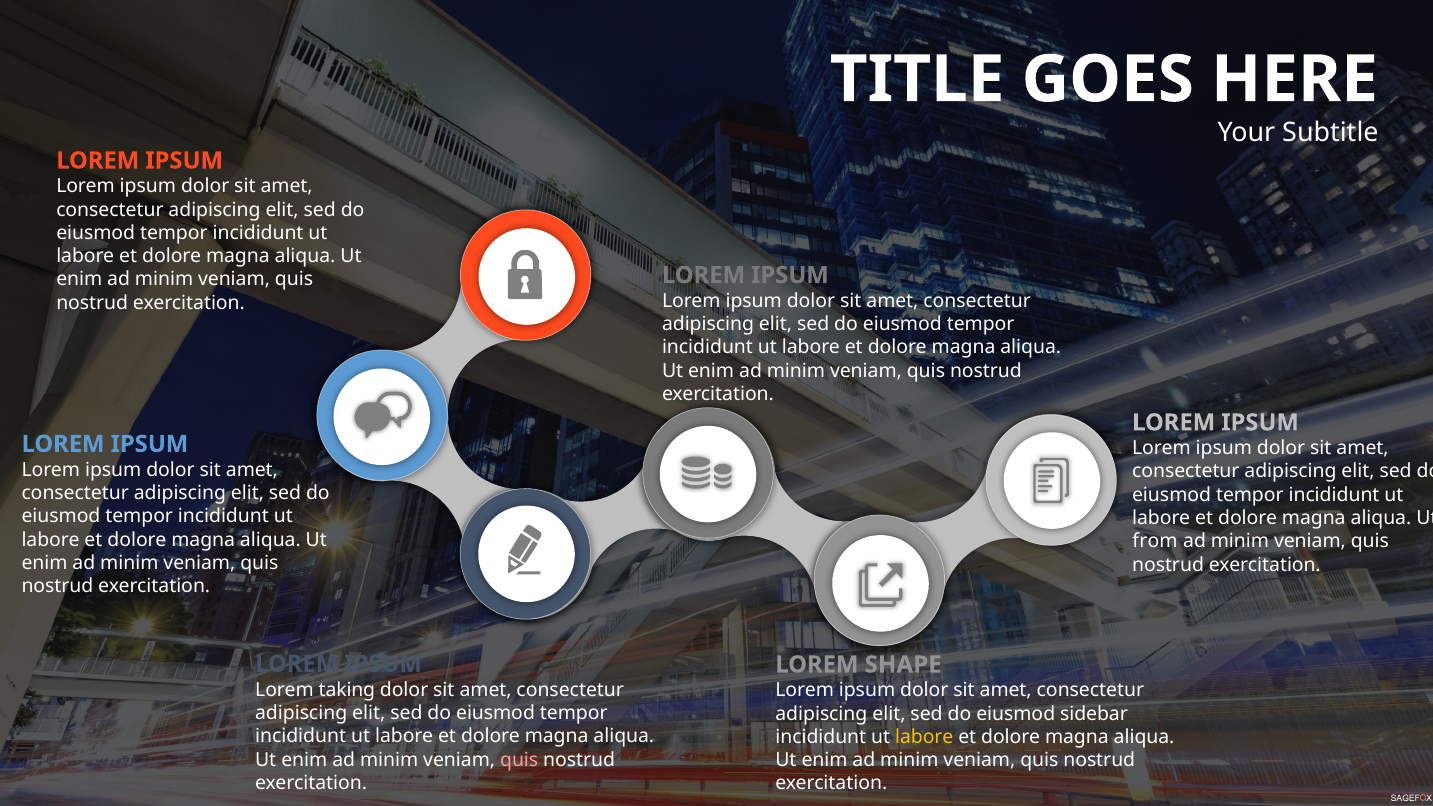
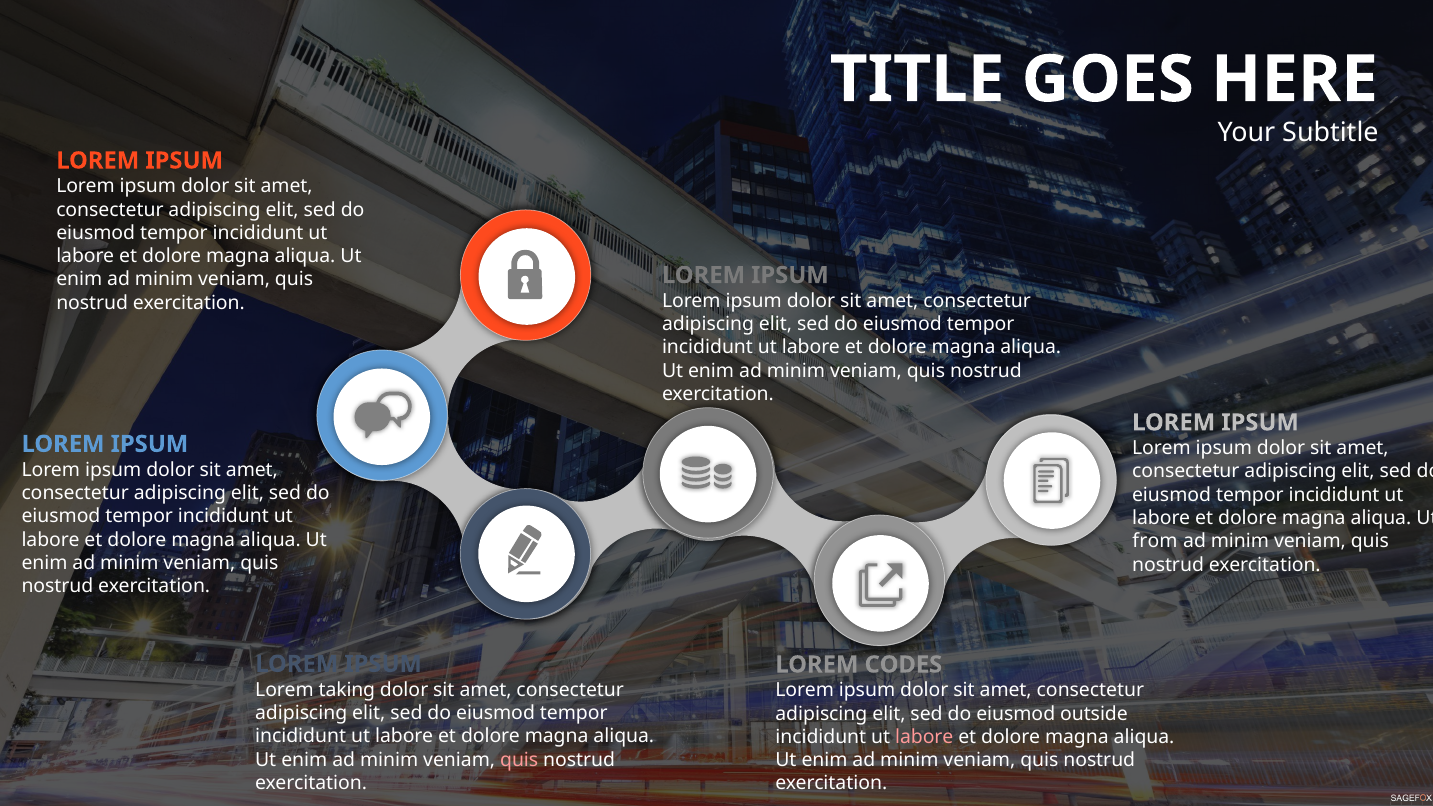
SHAPE: SHAPE -> CODES (903, 665)
sidebar: sidebar -> outside (1094, 714)
labore colour: yellow -> pink (924, 737)
